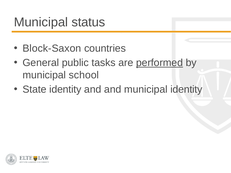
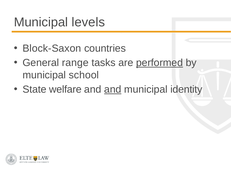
status: status -> levels (88, 22)
public: public -> range (75, 63)
State identity: identity -> welfare (65, 90)
and underline: none -> present (113, 90)
